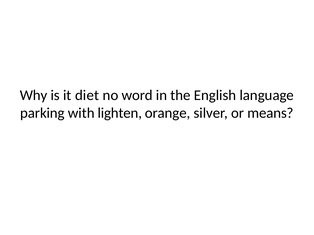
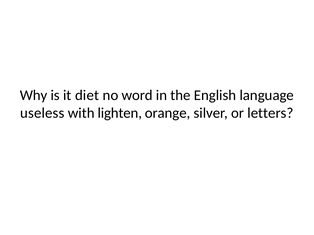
parking: parking -> useless (42, 113)
means: means -> letters (270, 113)
